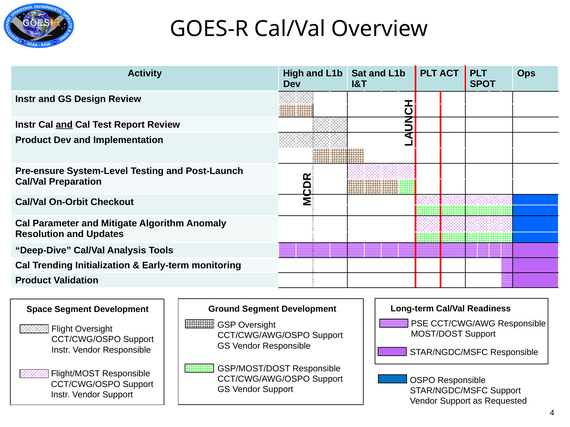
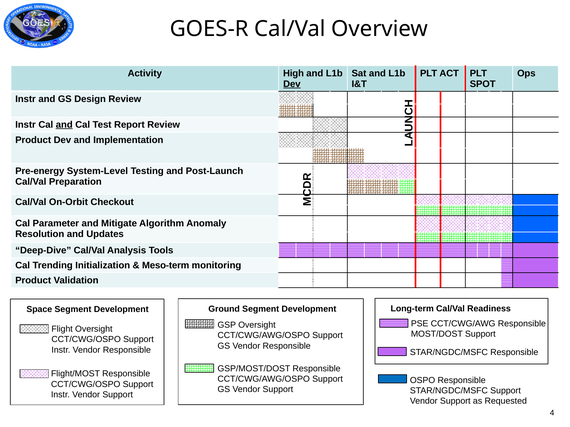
Dev underline: none -> present (292, 84)
Pre-ensure: Pre-ensure -> Pre-energy (40, 171)
Early-term: Early-term -> Meso-term (166, 266)
